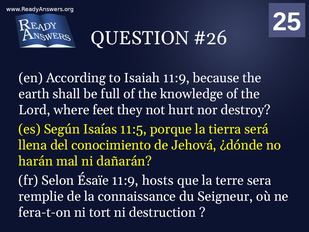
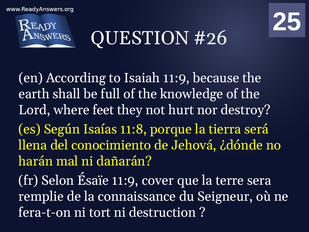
11:5: 11:5 -> 11:8 (134, 129)
hosts: hosts -> cover (158, 180)
